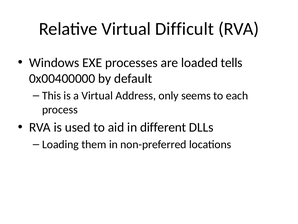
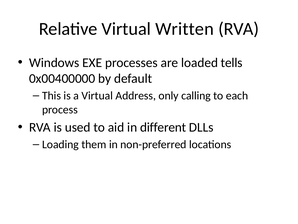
Difficult: Difficult -> Written (184, 29)
seems: seems -> calling (196, 96)
